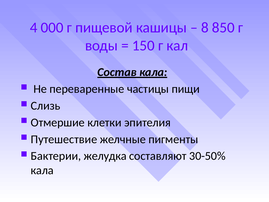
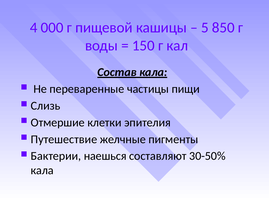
8: 8 -> 5 (205, 28)
желудка: желудка -> наешься (105, 156)
